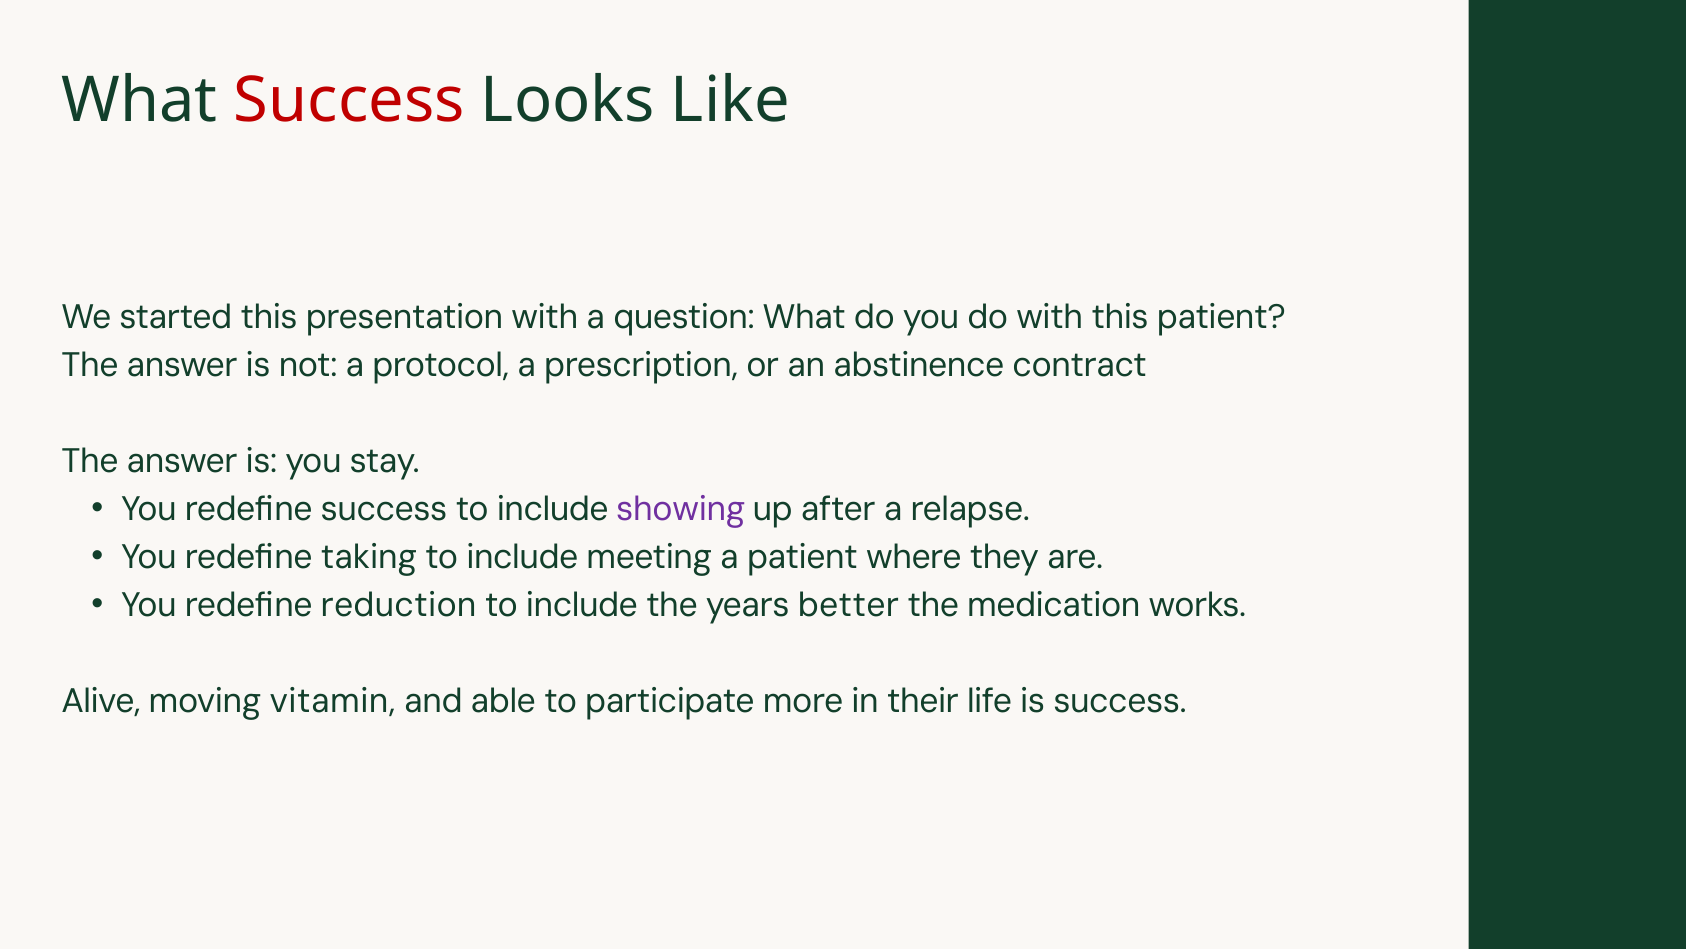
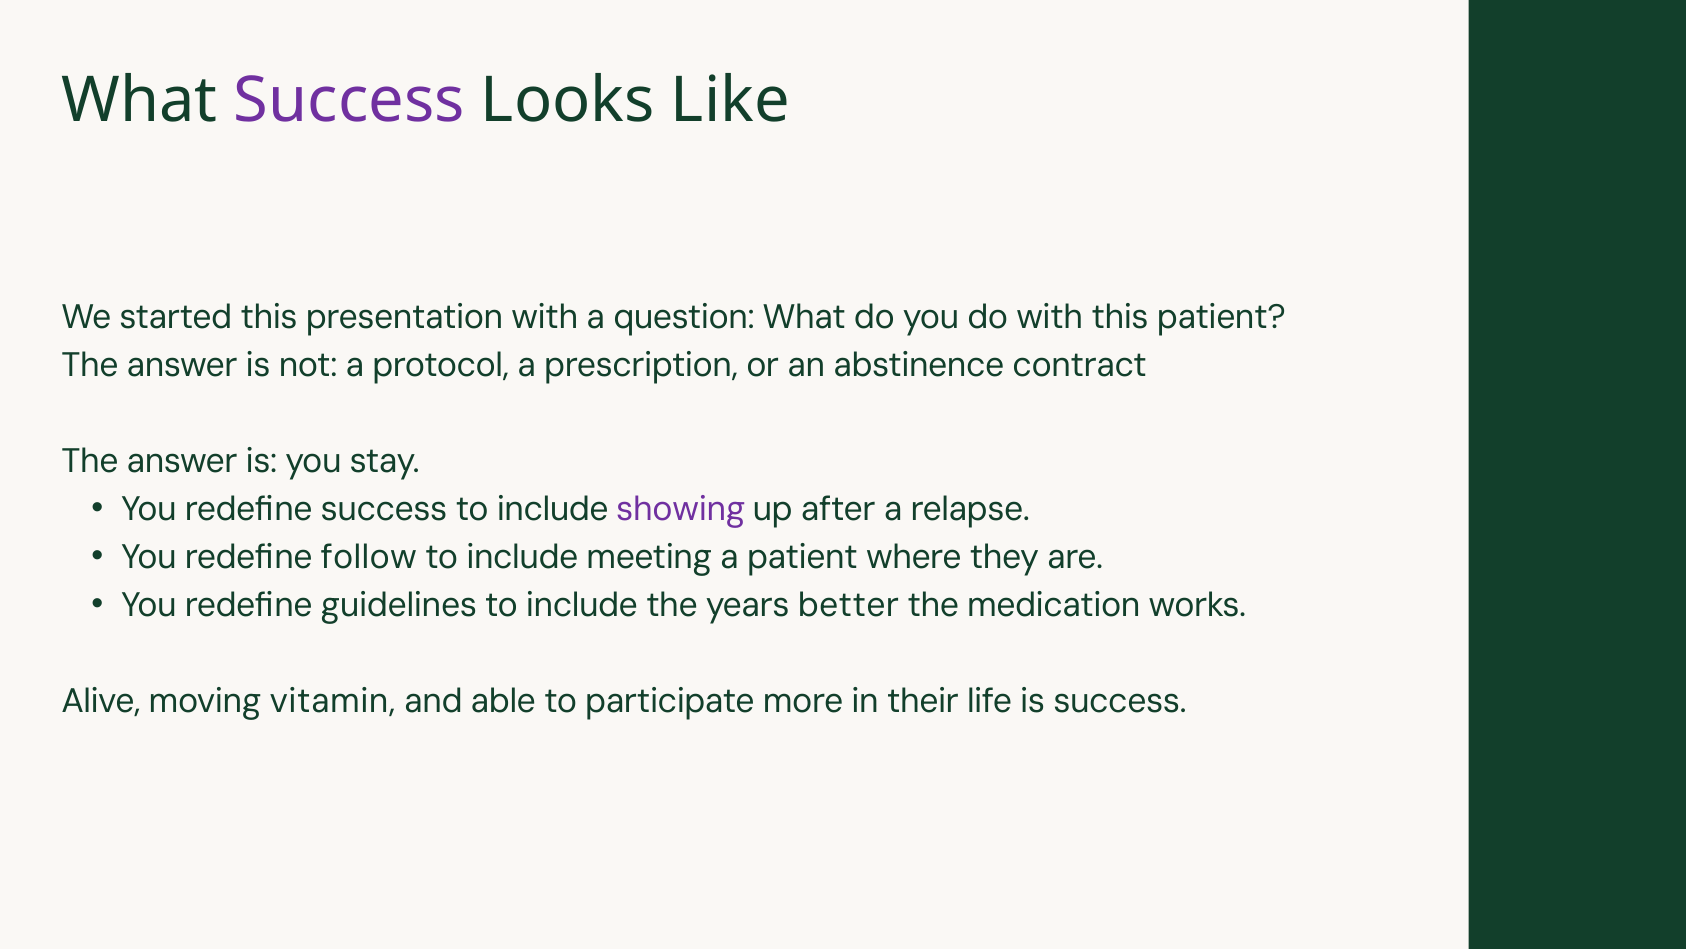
Success colour: red -> purple (349, 101)
taking: taking -> follow (369, 557)
reduction: reduction -> guidelines (399, 605)
